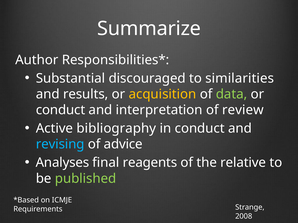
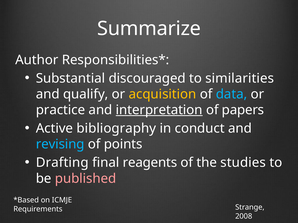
results: results -> qualify (86, 94)
data colour: light green -> light blue (232, 94)
conduct: conduct -> practice (60, 110)
interpretation underline: none -> present (159, 110)
review: review -> papers (243, 110)
advice: advice -> points (123, 145)
Analyses: Analyses -> Drafting (62, 163)
relative: relative -> studies (243, 163)
published colour: light green -> pink (86, 179)
